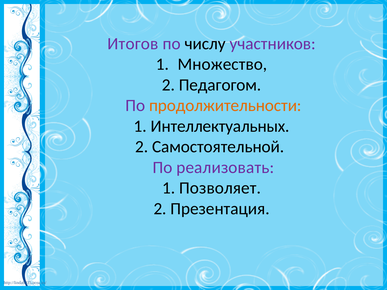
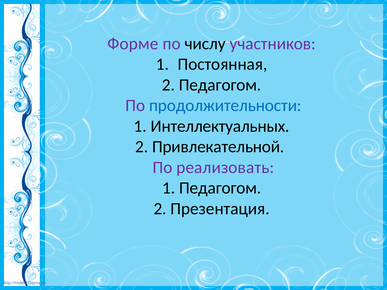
Итогов: Итогов -> Форме (133, 44)
Множество: Множество -> Постоянная (223, 64)
продолжительности colour: orange -> blue (225, 106)
Самостоятельной: Самостоятельной -> Привлекательной (218, 147)
1 Позволяет: Позволяет -> Педагогом (220, 188)
